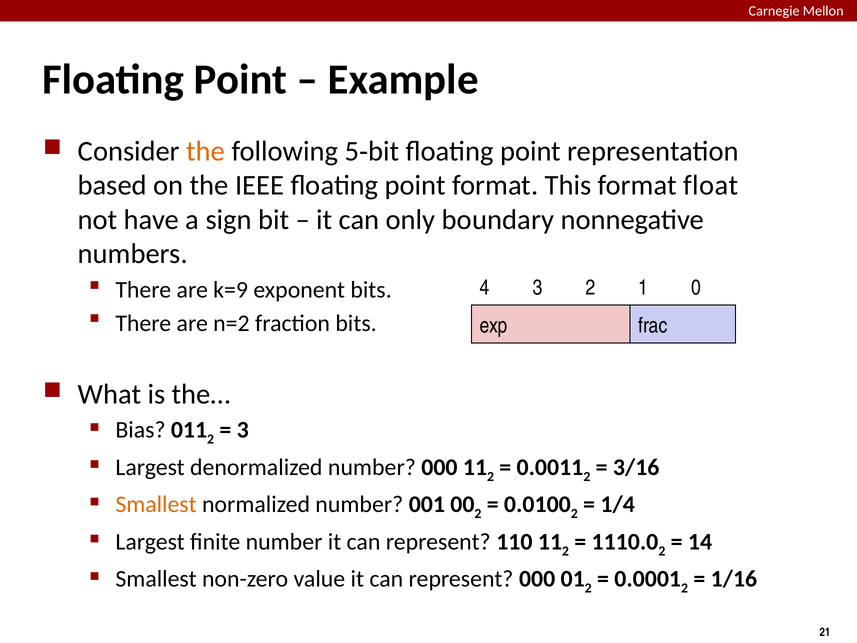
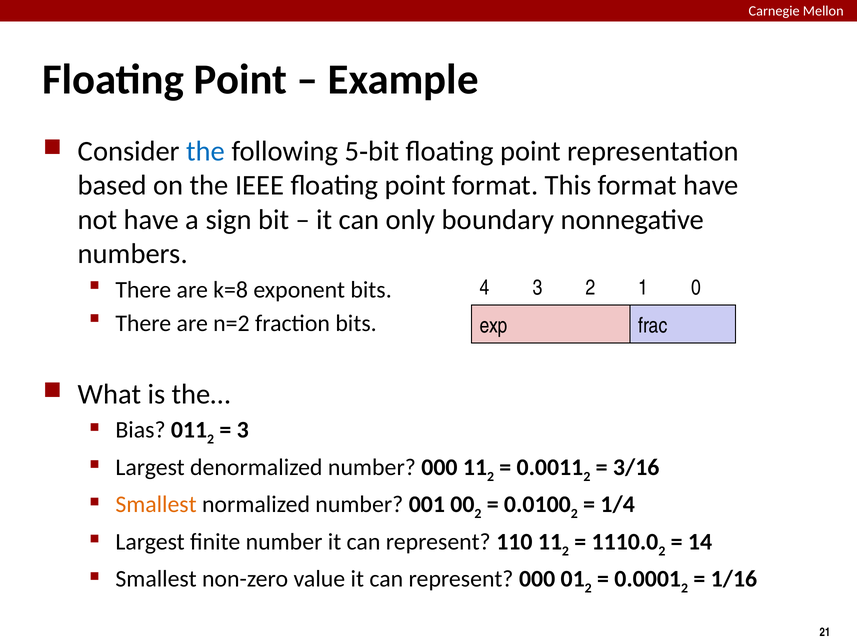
the colour: orange -> blue (206, 151)
format float: float -> have (711, 185)
k=9: k=9 -> k=8 (231, 290)
